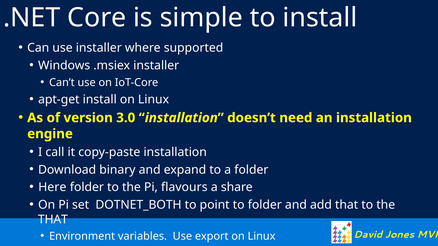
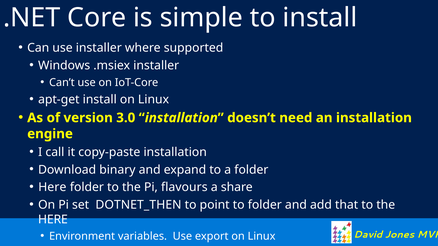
DOTNET_BOTH: DOTNET_BOTH -> DOTNET_THEN (138, 205)
THAT: THAT -> HERE (53, 220)
